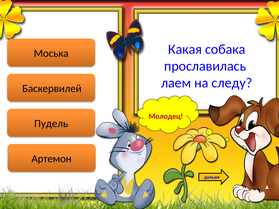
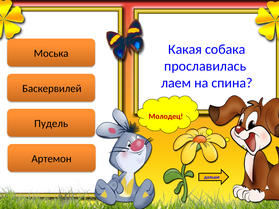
следу: следу -> спина (232, 83)
